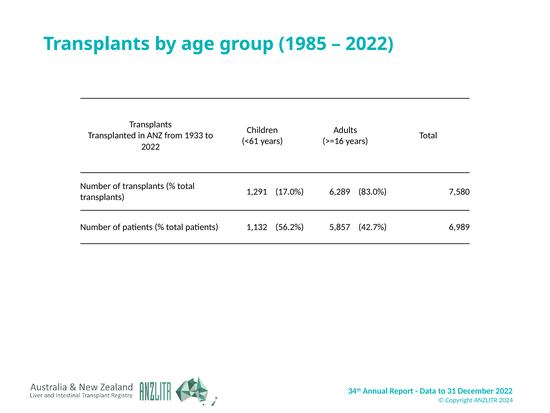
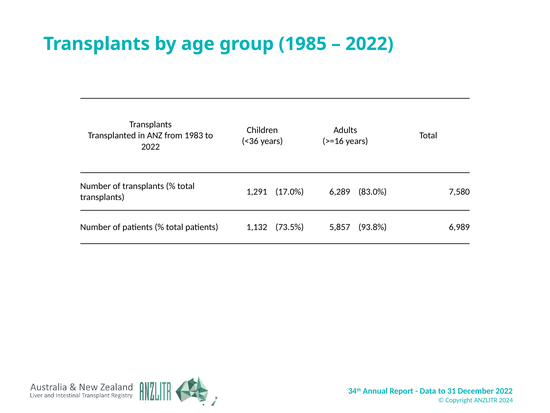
1933: 1933 -> 1983 (194, 135)
<61: <61 -> <36 (250, 141)
56.2%: 56.2% -> 73.5% (290, 227)
42.7%: 42.7% -> 93.8% (373, 227)
